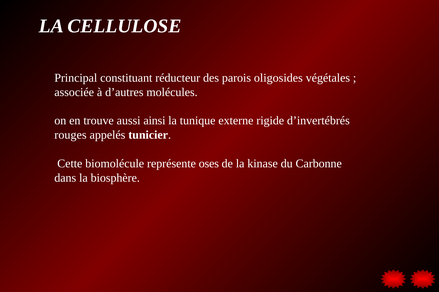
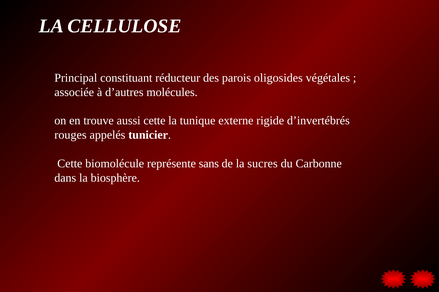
aussi ainsi: ainsi -> cette (154, 121)
oses: oses -> sans (209, 164)
kinase: kinase -> sucres (263, 164)
